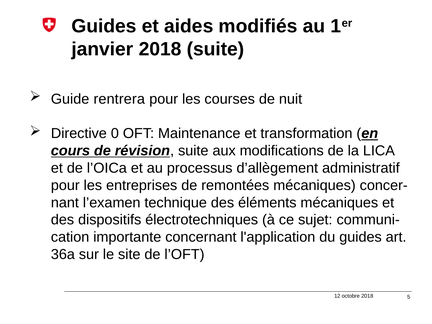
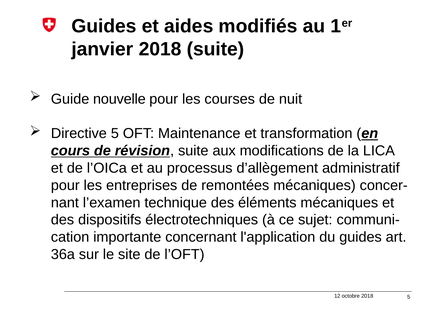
rentrera: rentrera -> nouvelle (119, 99)
Directive 0: 0 -> 5 (115, 133)
